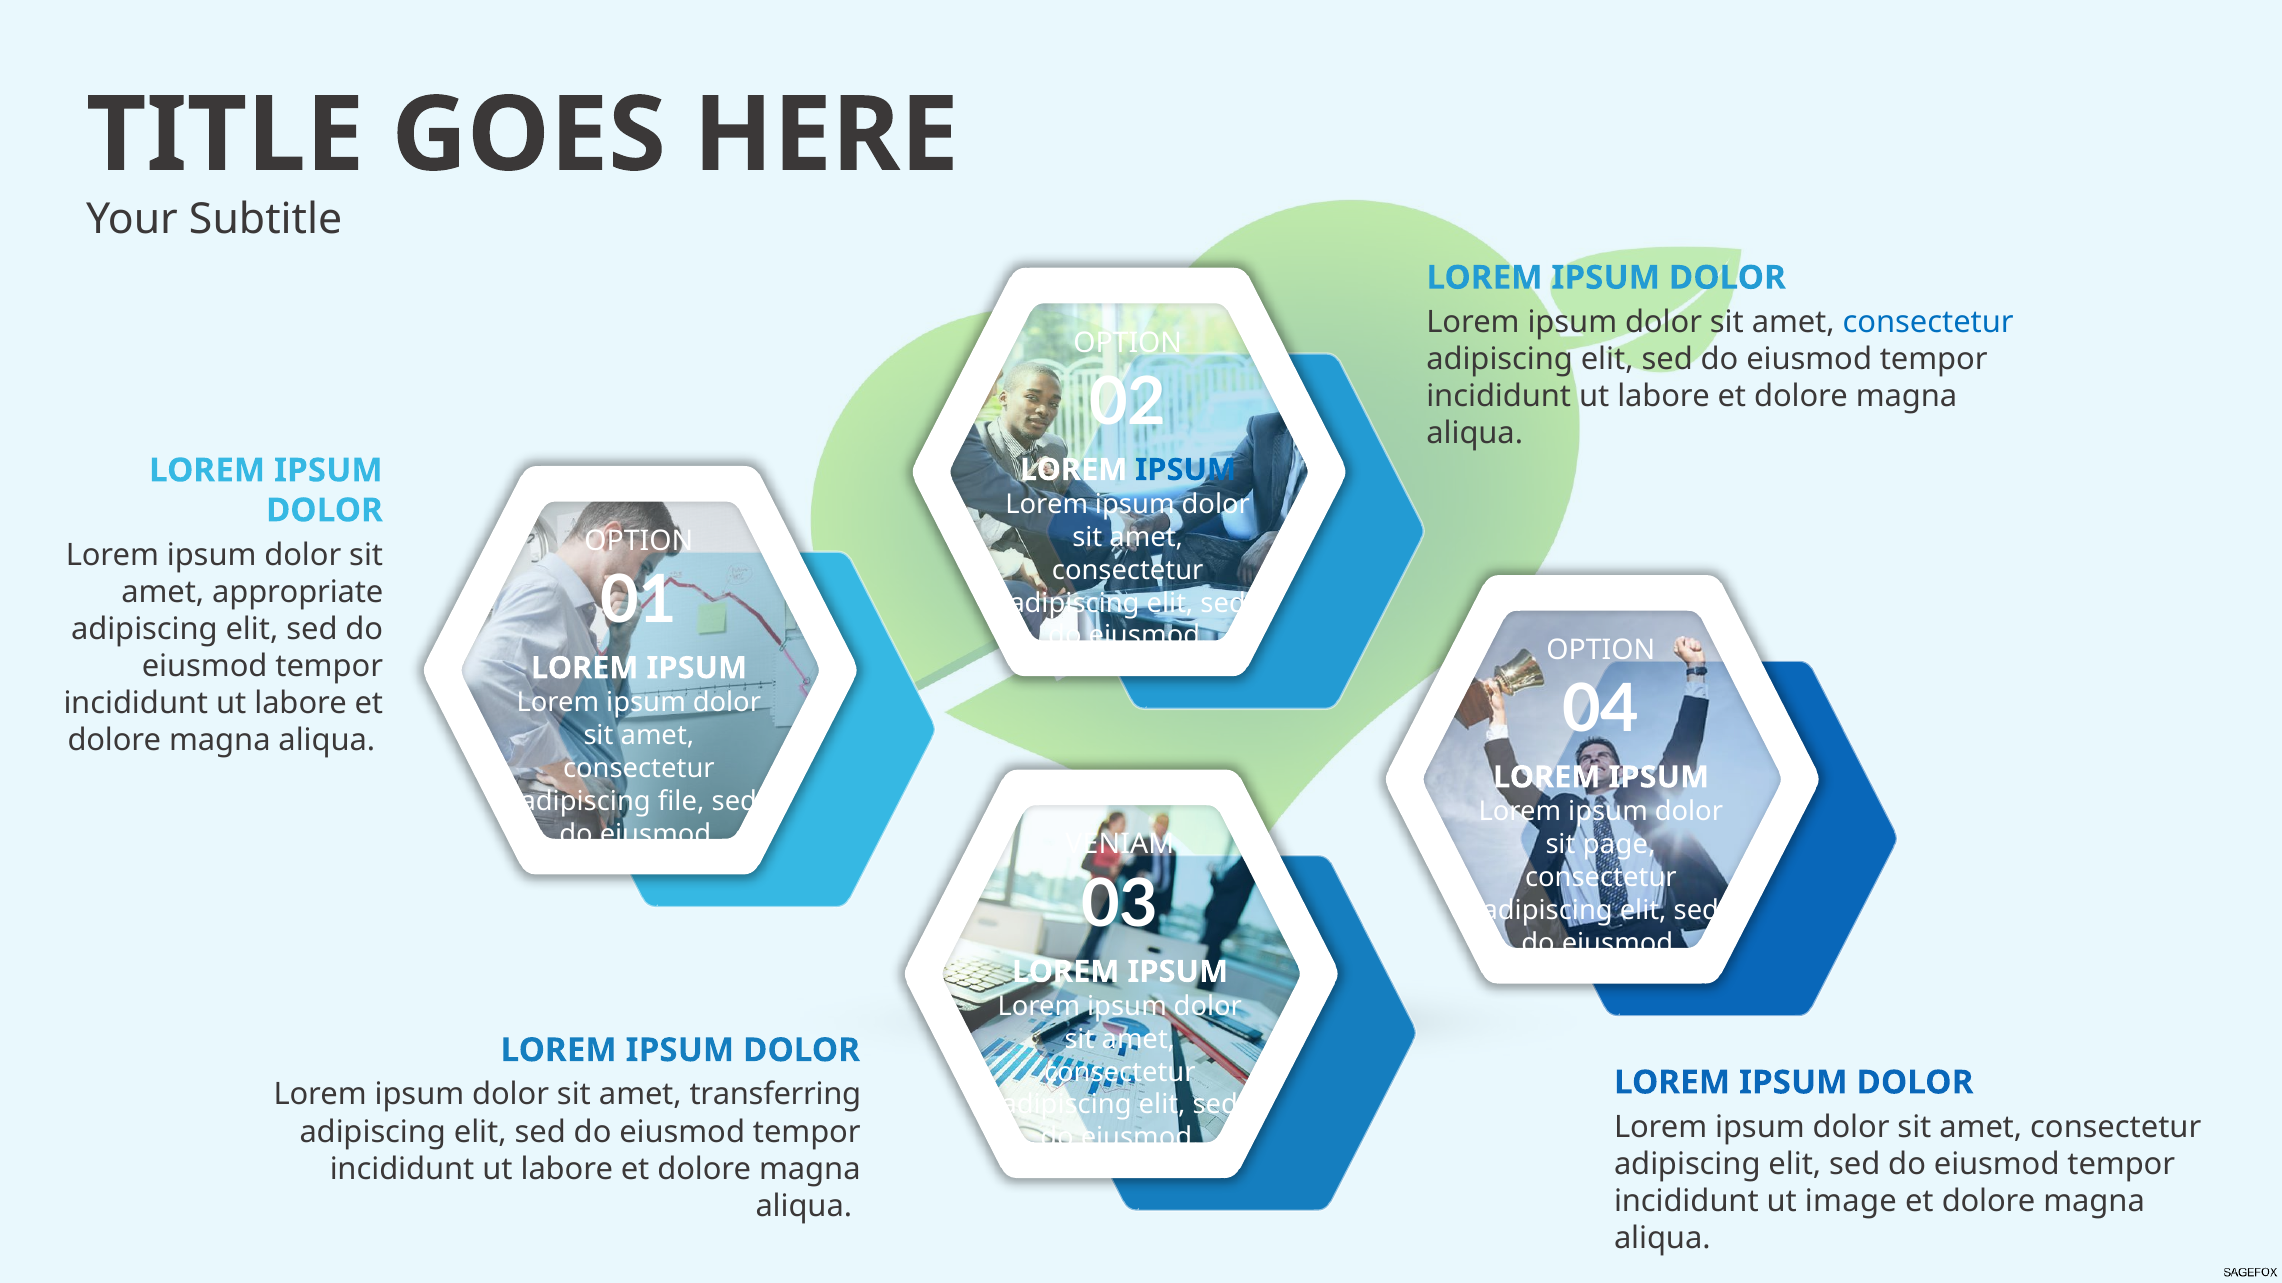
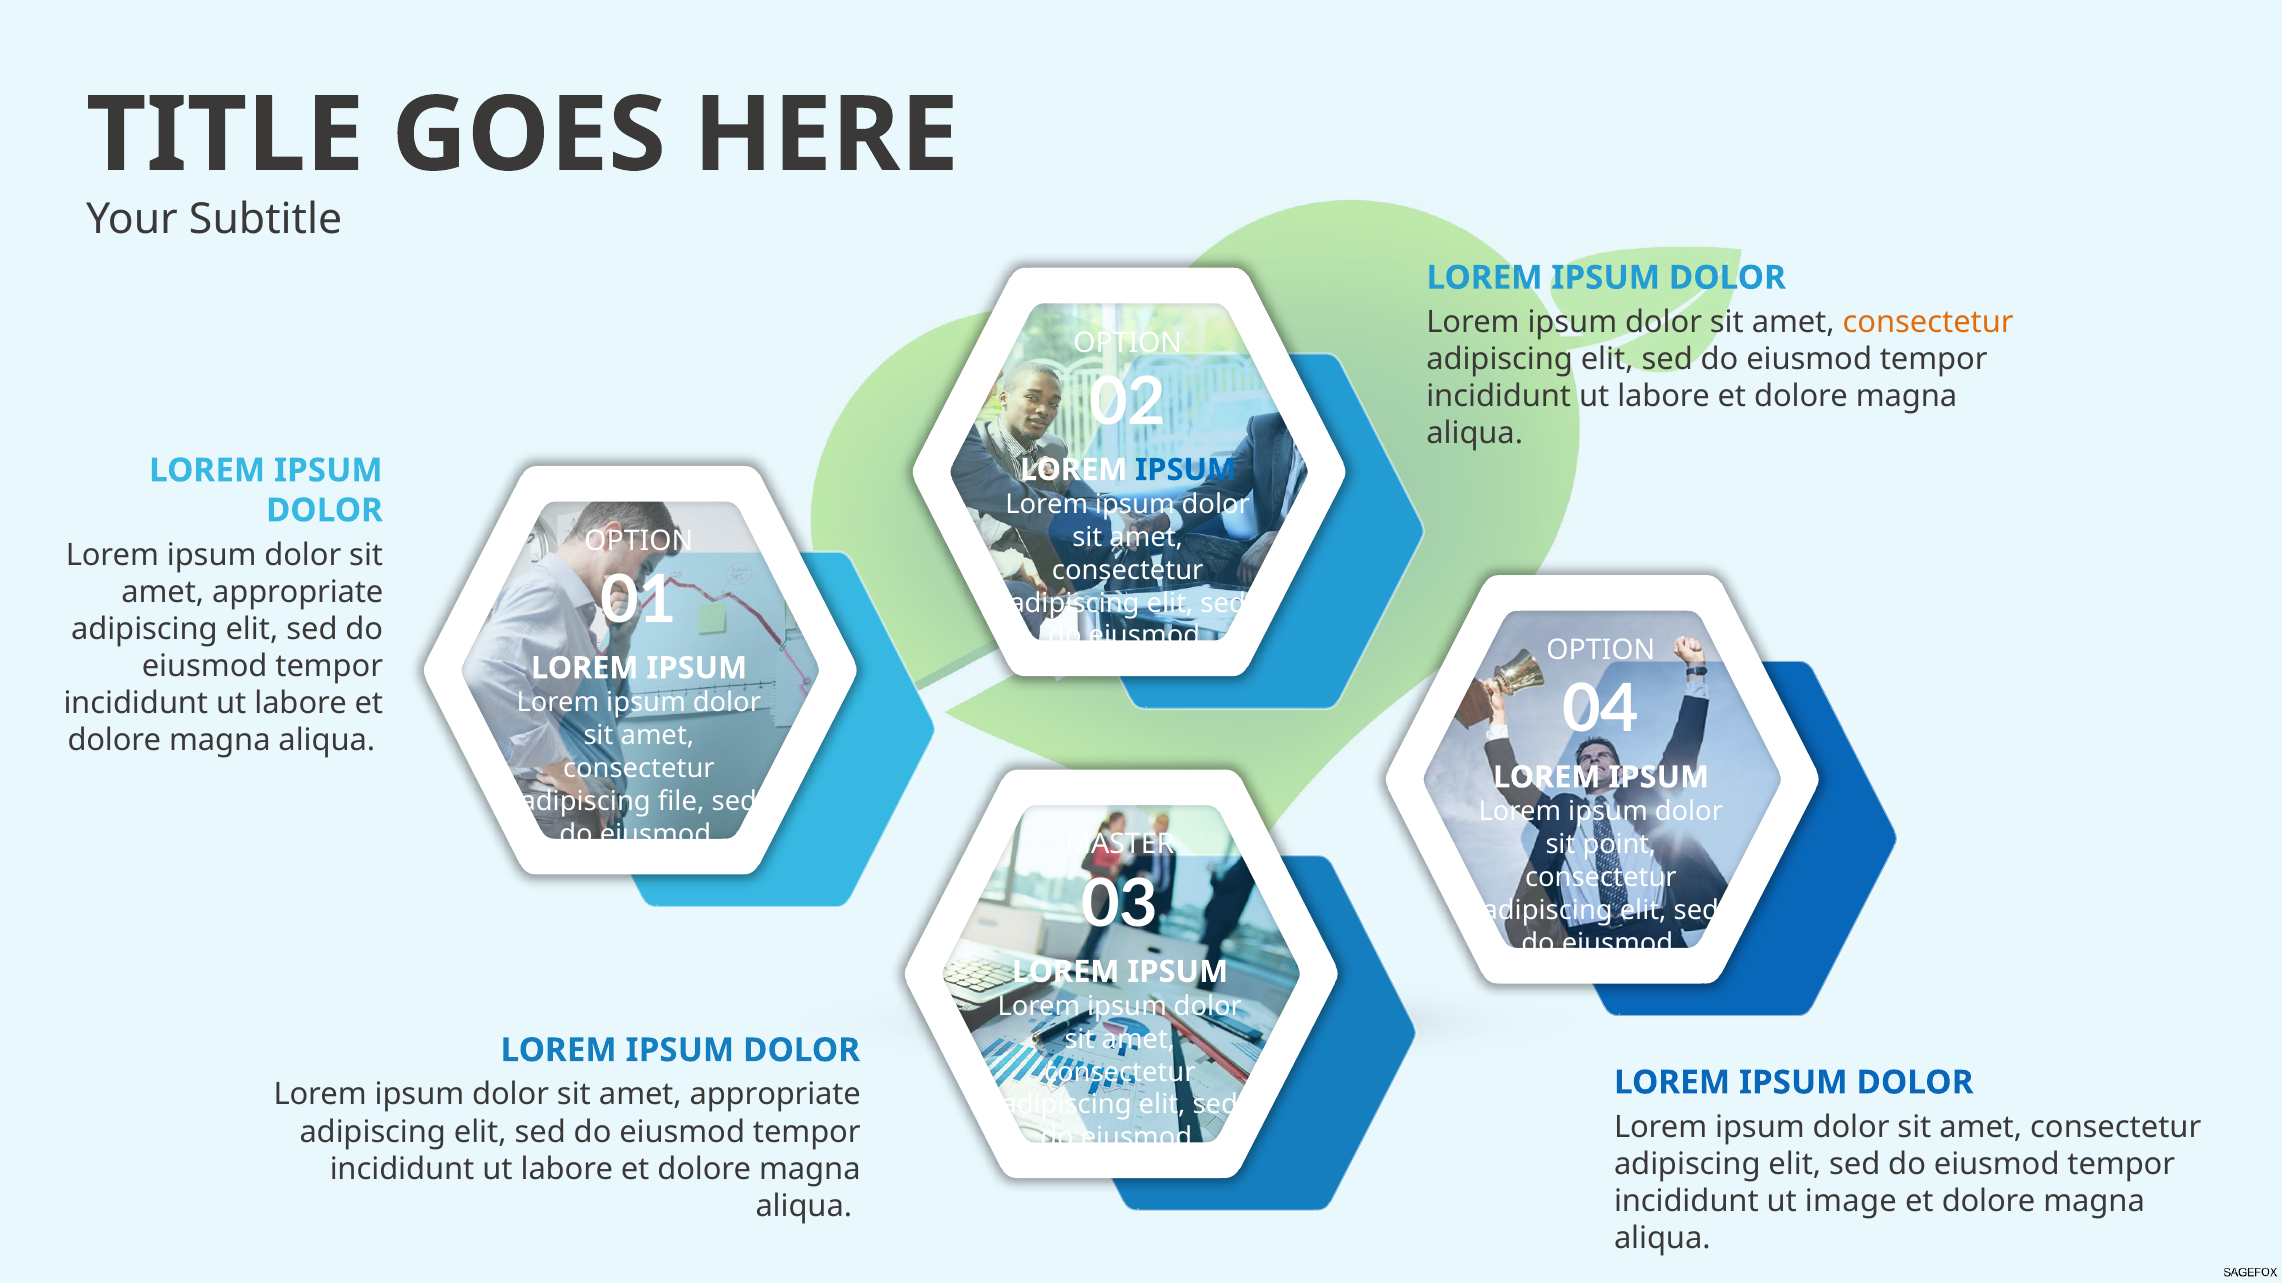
consectetur colour: blue -> orange (1928, 322)
VENIAM: VENIAM -> MASTER (1120, 845)
page: page -> point (1619, 845)
transferring: transferring -> appropriate (775, 1095)
